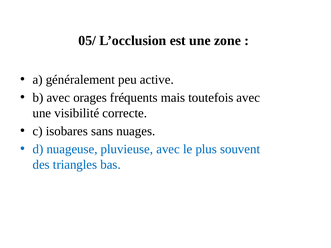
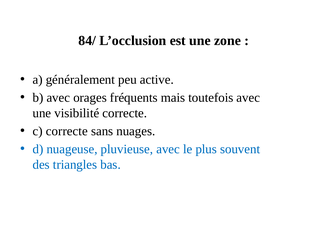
05/: 05/ -> 84/ (87, 41)
c isobares: isobares -> correcte (67, 131)
